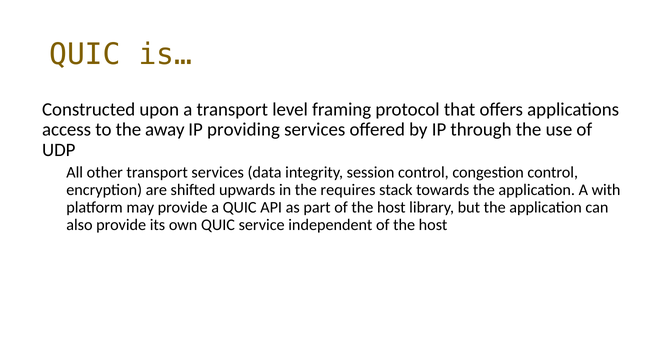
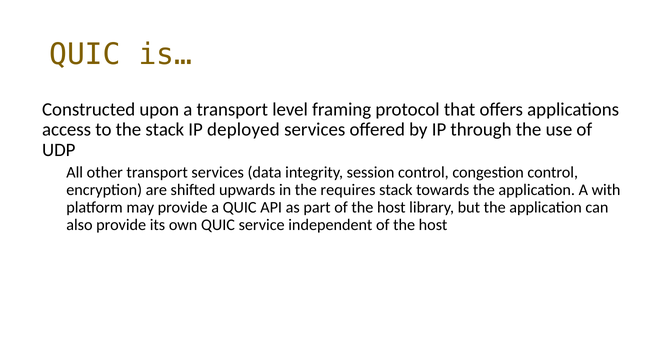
the away: away -> stack (165, 130)
providing: providing -> deployed (243, 130)
